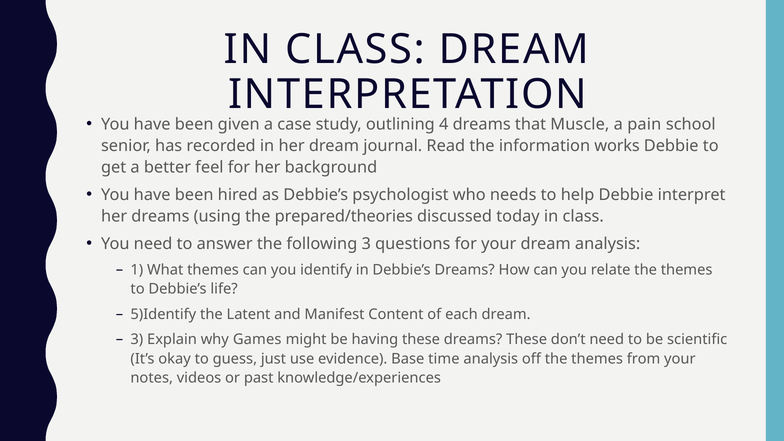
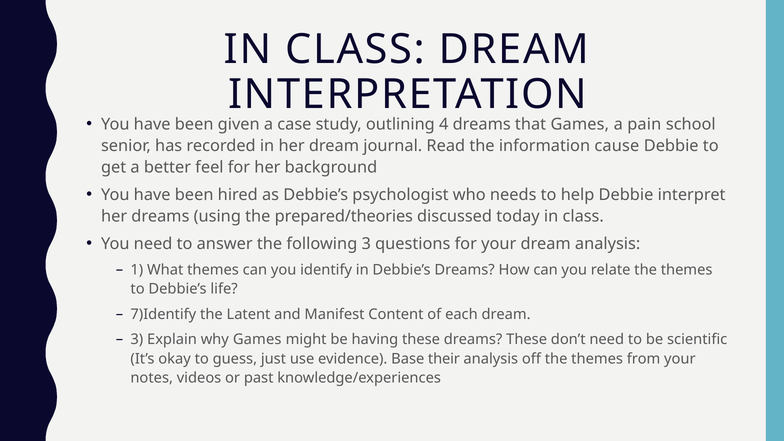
that Muscle: Muscle -> Games (580, 124)
works: works -> cause (617, 146)
5)Identify: 5)Identify -> 7)Identify (163, 314)
time: time -> their (444, 359)
